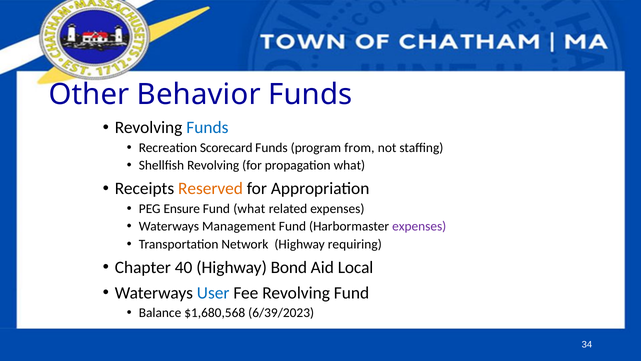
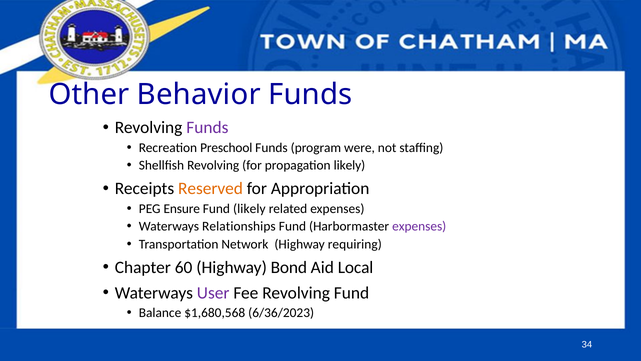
Funds colour: blue -> purple (207, 128)
Scorecard: Scorecard -> Preschool (226, 147)
from: from -> were (359, 147)
propagation what: what -> likely (349, 165)
Fund what: what -> likely (249, 208)
Management: Management -> Relationships (239, 226)
40: 40 -> 60 (184, 267)
User colour: blue -> purple (213, 293)
6/39/2023: 6/39/2023 -> 6/36/2023 (281, 313)
